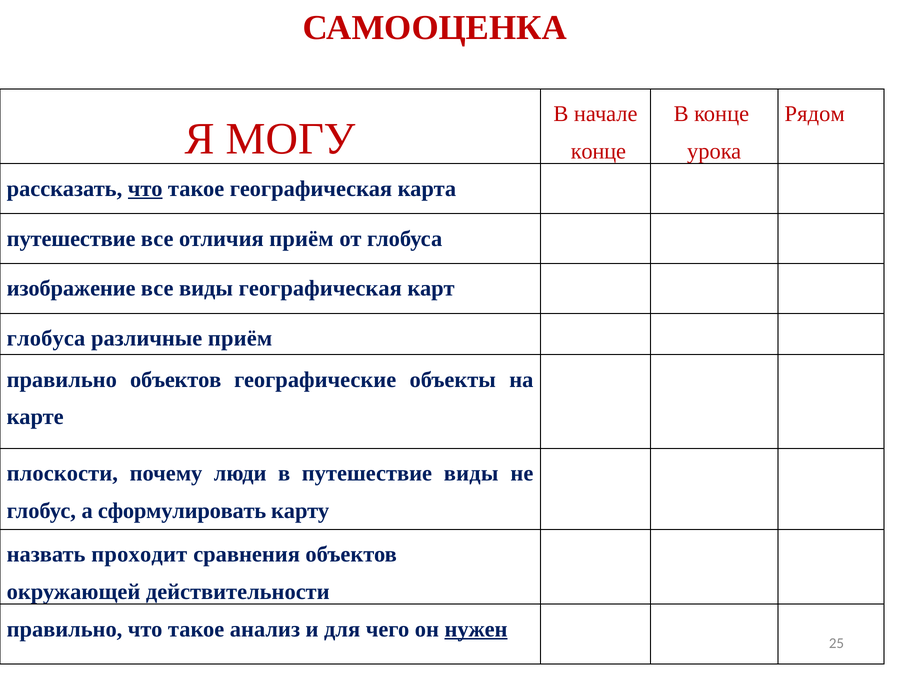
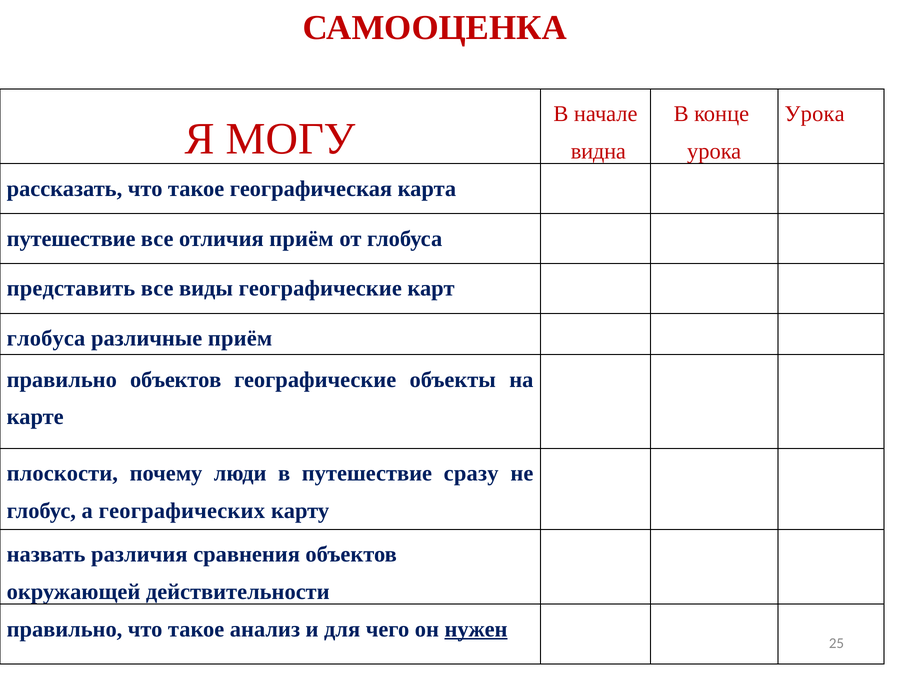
Рядом: Рядом -> Урока (815, 114)
конце: конце -> видна (598, 151)
что underline: present -> none (145, 189)
изображение: изображение -> представить (71, 288)
виды географическая: географическая -> географические (320, 288)
путешествие виды: виды -> сразу (471, 473)
сформулировать: сформулировать -> географических (182, 510)
проходит: проходит -> различия (139, 554)
